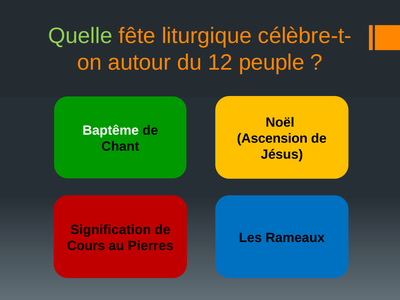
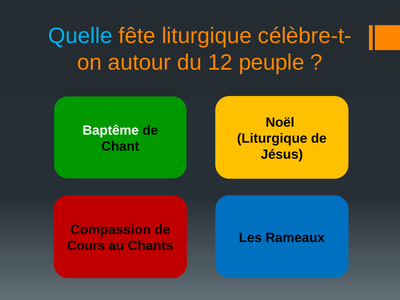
Quelle colour: light green -> light blue (80, 36)
Ascension: Ascension -> Liturgique (272, 138)
Signification: Signification -> Compassion (111, 230)
Pierres: Pierres -> Chants (151, 246)
